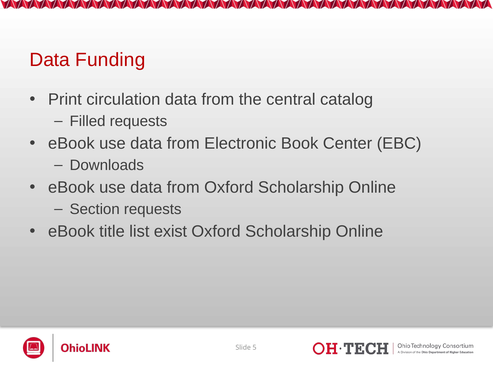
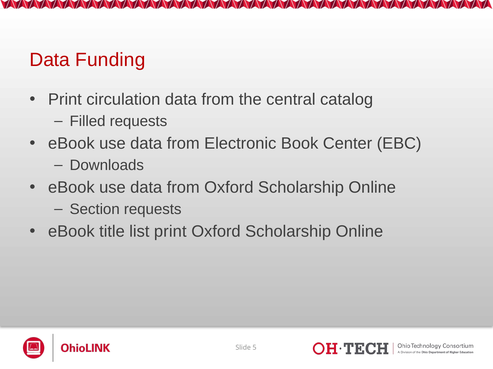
list exist: exist -> print (170, 232)
